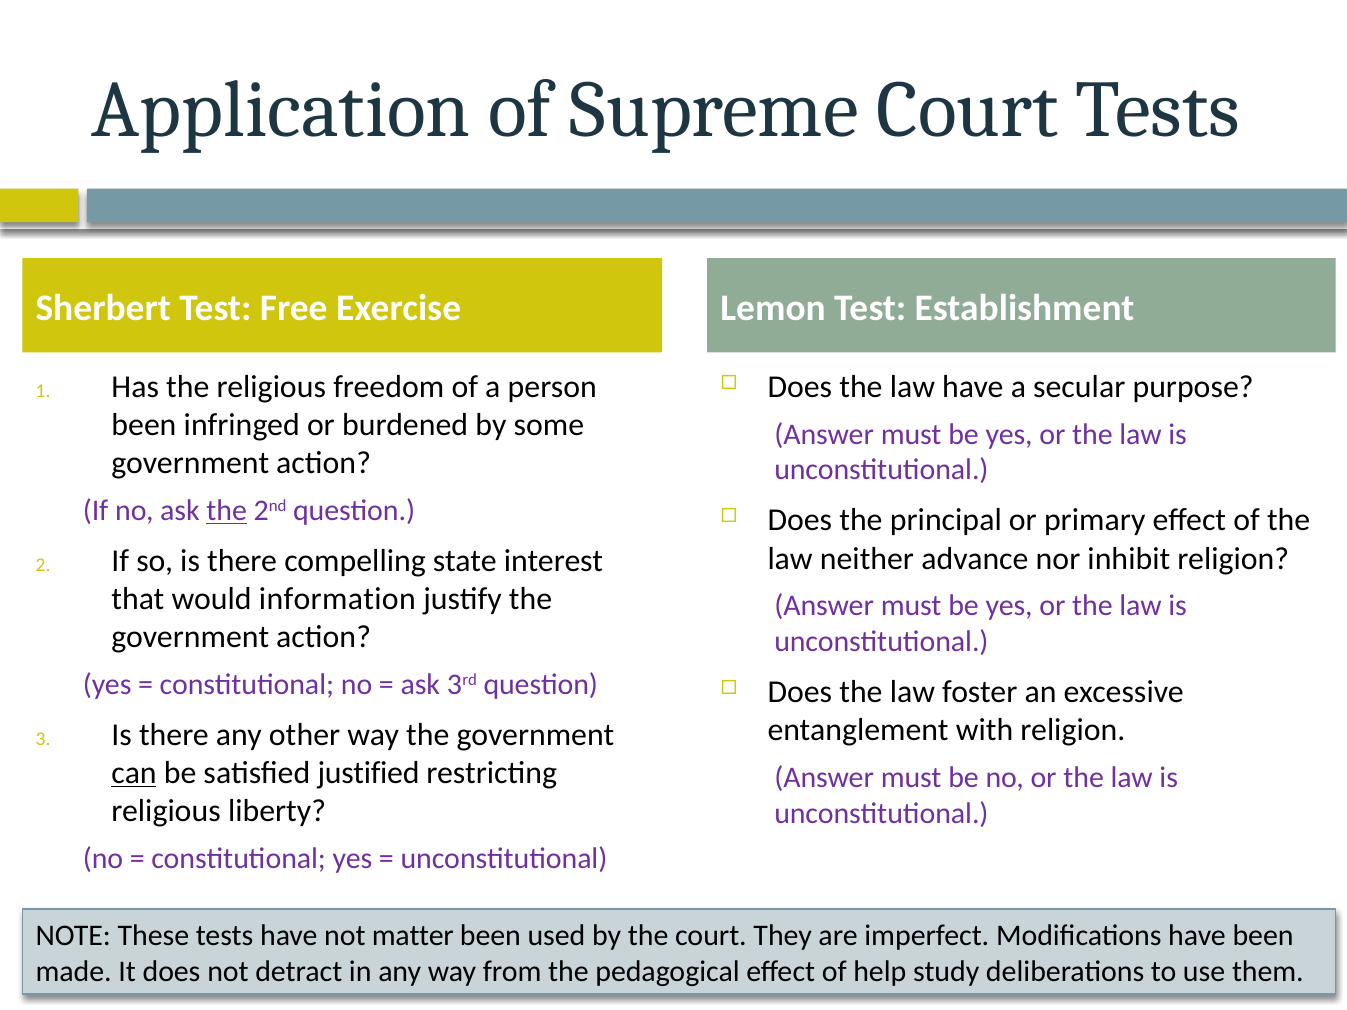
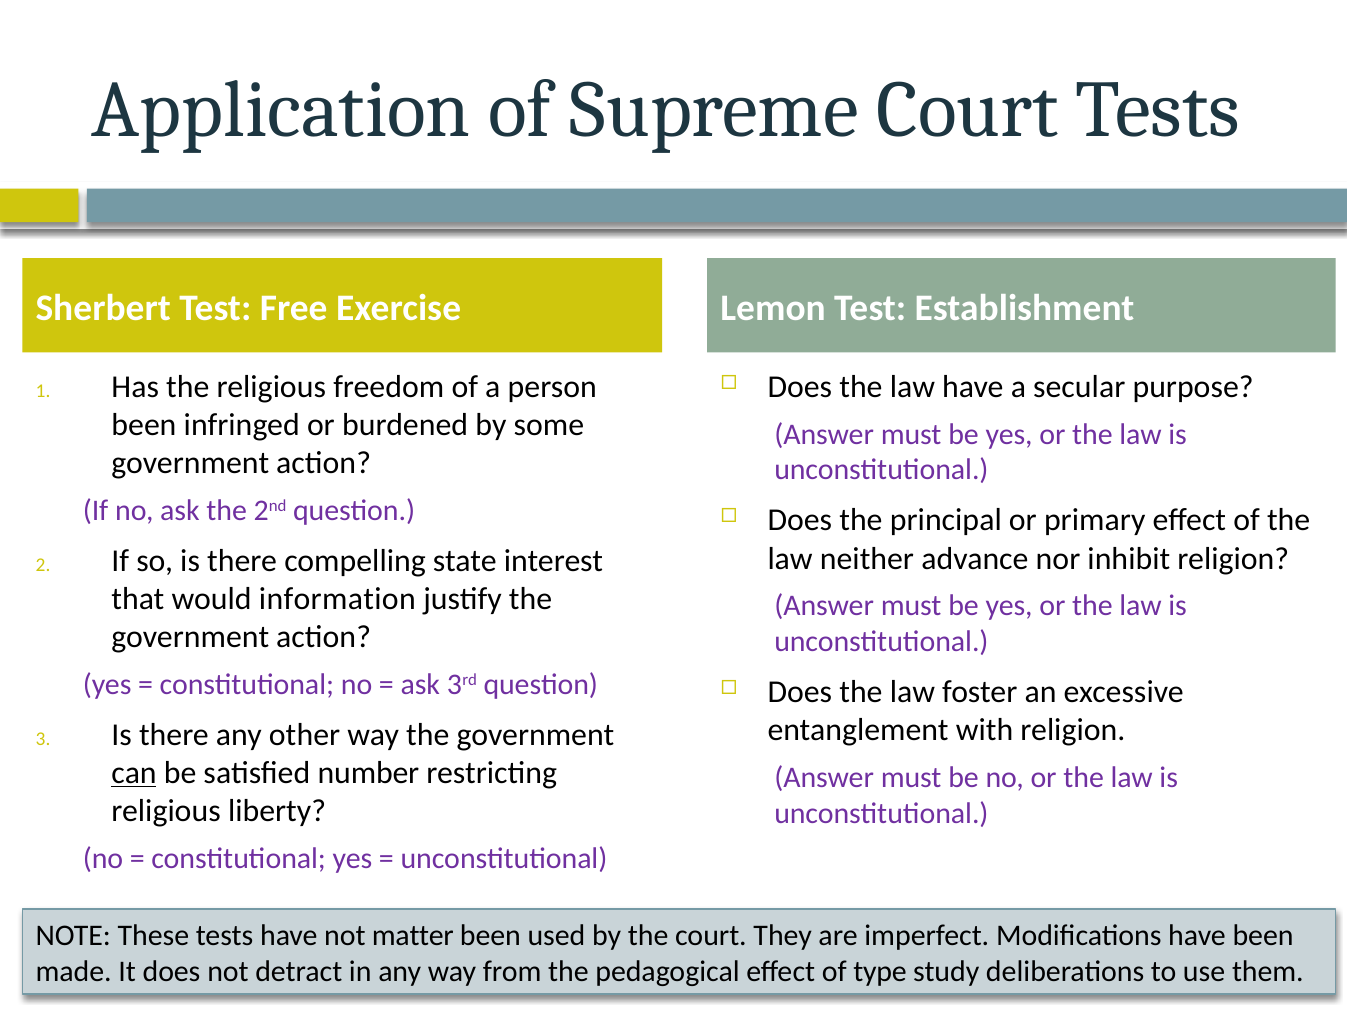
the underline: present -> none (227, 511)
justified: justified -> number (368, 773)
help: help -> type (880, 972)
